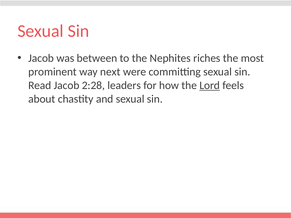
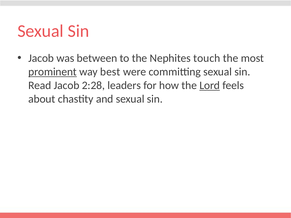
riches: riches -> touch (207, 58)
prominent underline: none -> present (53, 72)
next: next -> best (110, 72)
